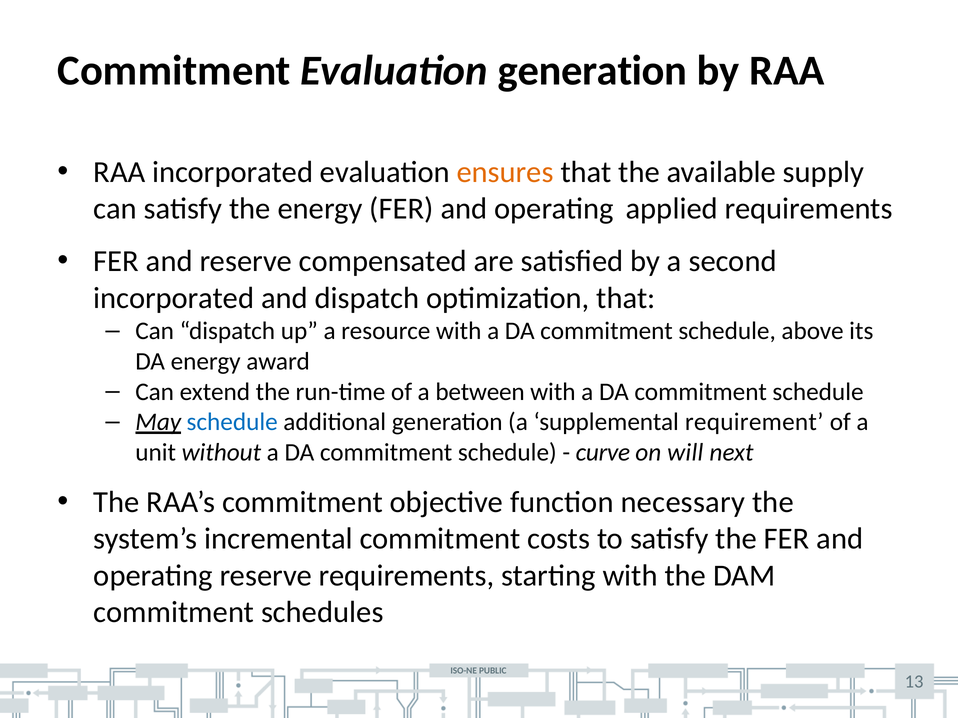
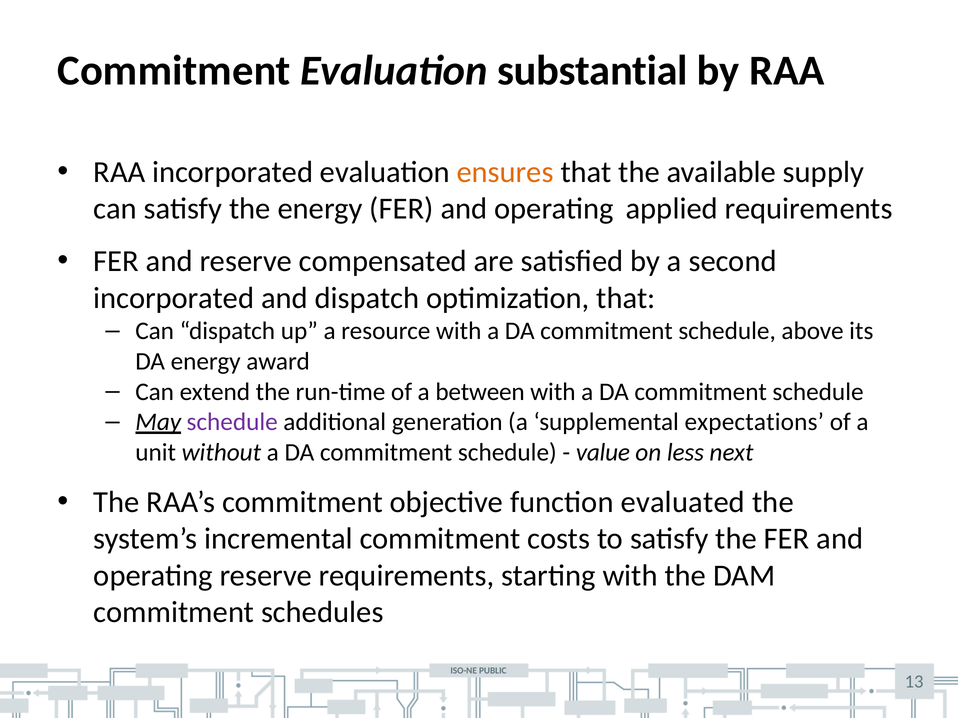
Evaluation generation: generation -> substantial (593, 71)
schedule colour: blue -> purple (232, 422)
requirement: requirement -> expectations (754, 422)
curve: curve -> value (603, 453)
will: will -> less (685, 453)
necessary: necessary -> evaluated (683, 502)
